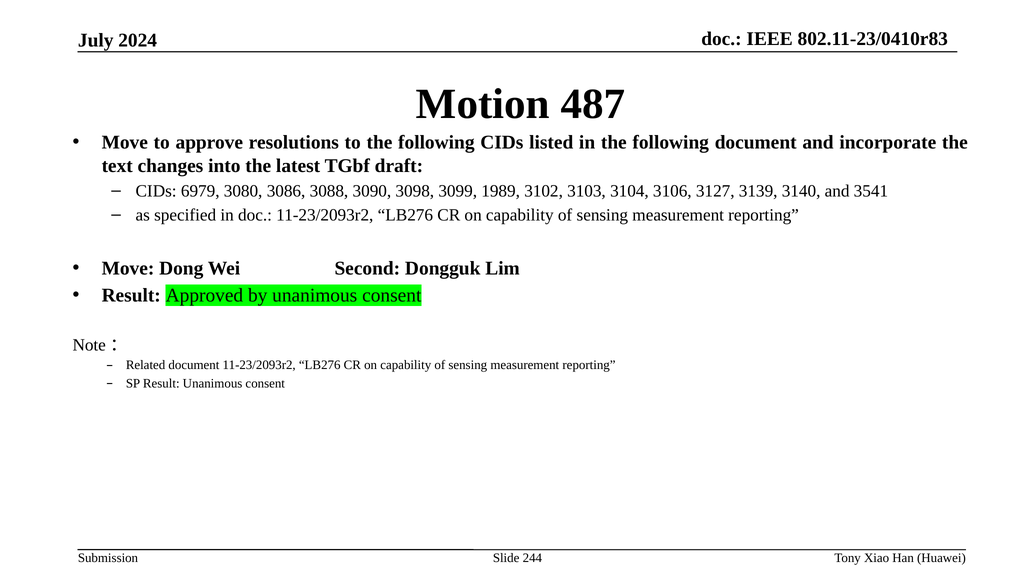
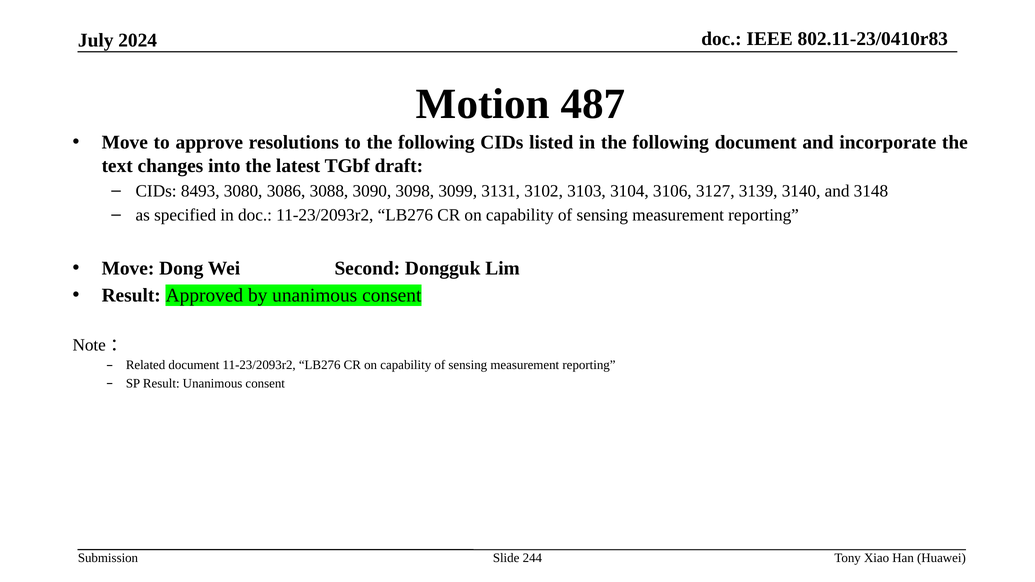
6979: 6979 -> 8493 (200, 191)
1989: 1989 -> 3131 (501, 191)
3541: 3541 -> 3148 (871, 191)
